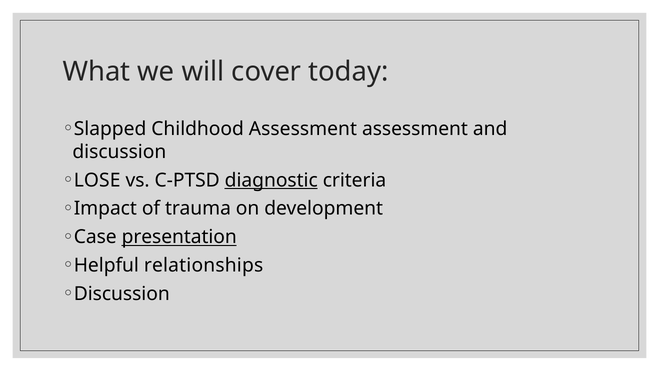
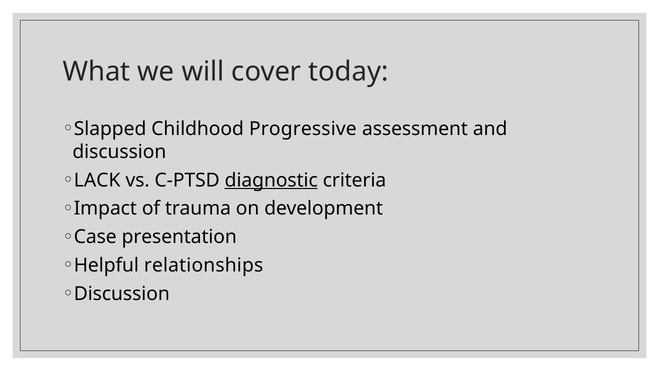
Childhood Assessment: Assessment -> Progressive (303, 129)
LOSE: LOSE -> LACK (97, 180)
presentation underline: present -> none (179, 237)
